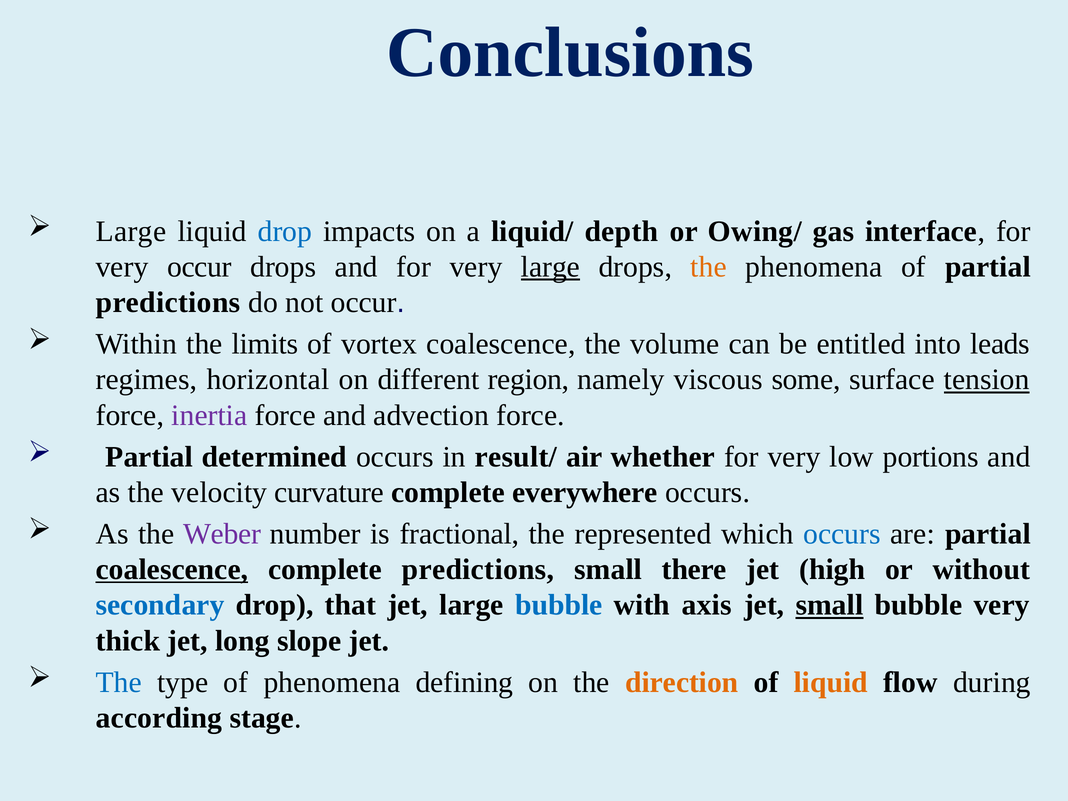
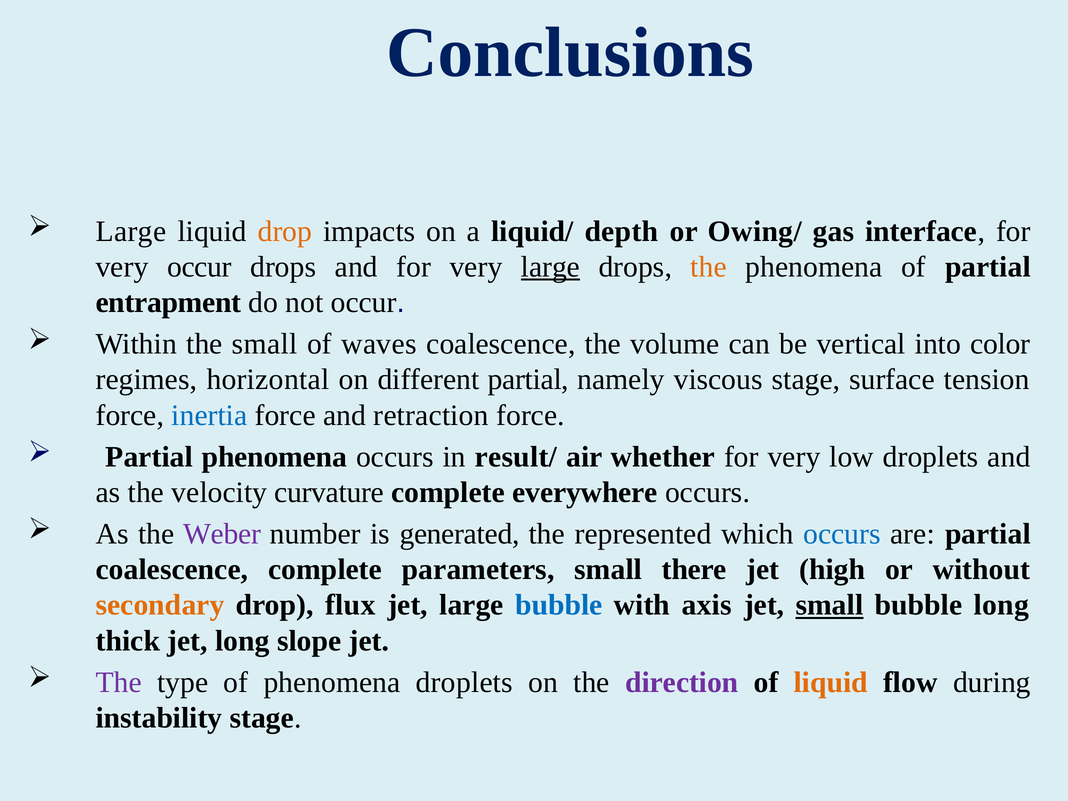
drop colour: blue -> orange (285, 231)
predictions: predictions -> entrapment (168, 302)
the limits: limits -> small (265, 344)
vortex: vortex -> waves (379, 344)
entitled: entitled -> vertical (861, 344)
leads: leads -> color (1000, 344)
different region: region -> partial (528, 380)
viscous some: some -> stage (806, 380)
tension underline: present -> none (987, 380)
inertia colour: purple -> blue (209, 415)
advection: advection -> retraction (431, 415)
Partial determined: determined -> phenomena (274, 457)
low portions: portions -> droplets (931, 457)
fractional: fractional -> generated (459, 534)
coalescence underline: present -> none (172, 570)
complete predictions: predictions -> parameters (478, 570)
secondary colour: blue -> orange (160, 605)
that: that -> flux (350, 605)
bubble very: very -> long (1001, 605)
The colour: blue -> purple (119, 682)
phenomena defining: defining -> droplets (464, 682)
direction colour: orange -> purple (682, 682)
according: according -> instability (159, 718)
